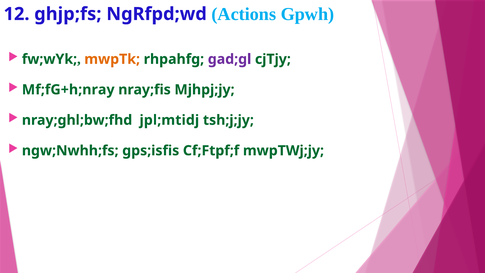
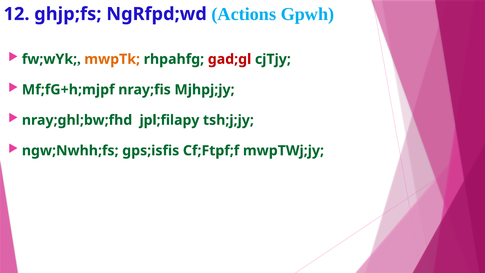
gad;gl colour: purple -> red (230, 59)
Mf;fG+h;nray: Mf;fG+h;nray -> Mf;fG+h;mjpf (68, 90)
jpl;mtidj: jpl;mtidj -> jpl;filapy (169, 120)
